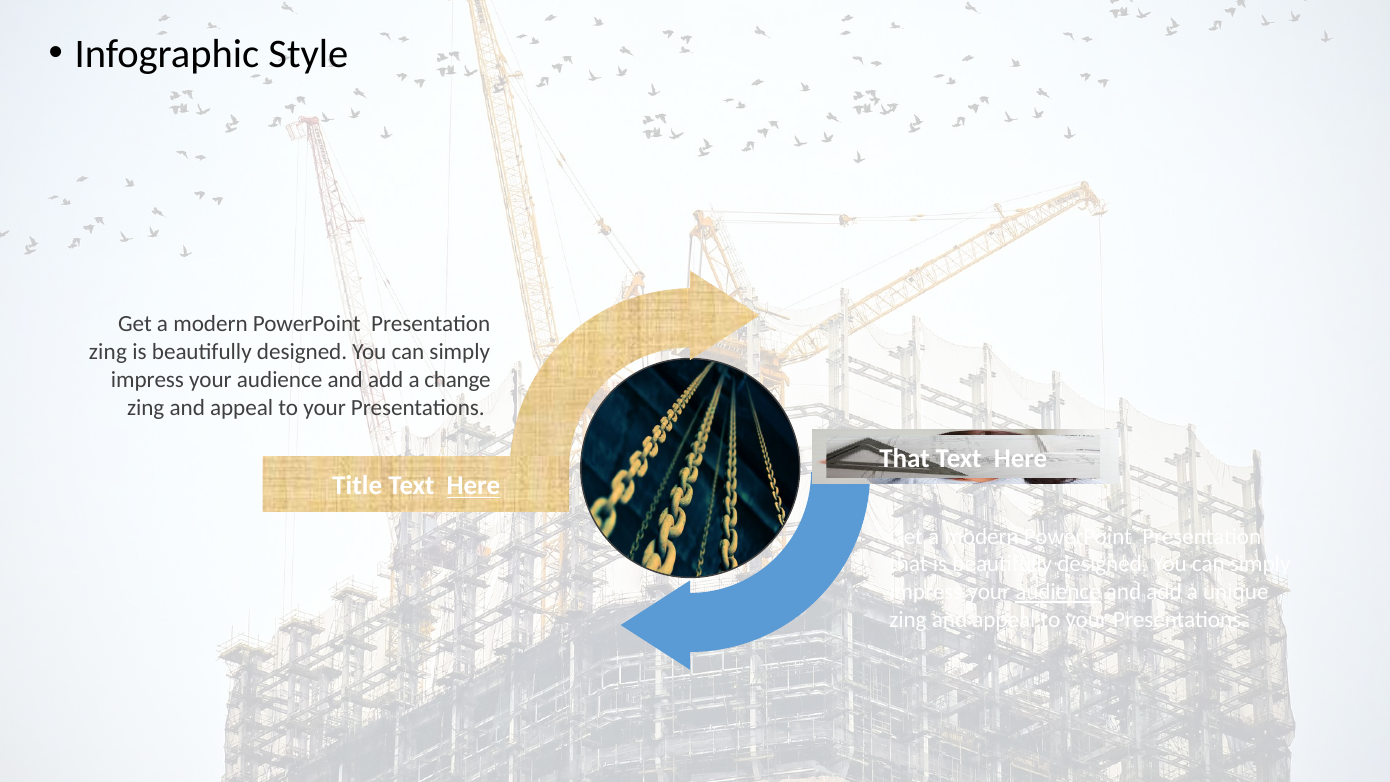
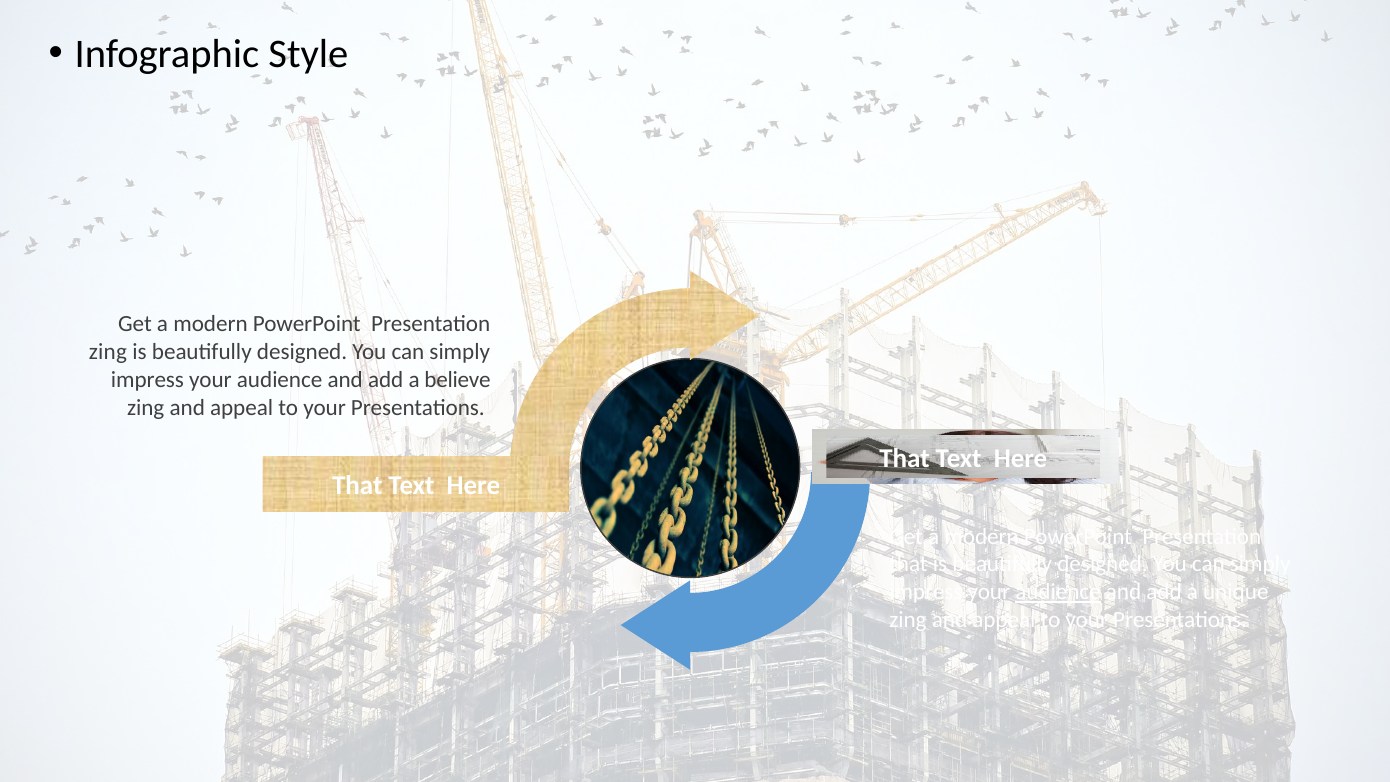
change: change -> believe (458, 380)
Title: Title -> That (357, 486)
Here underline: present -> none (473, 486)
